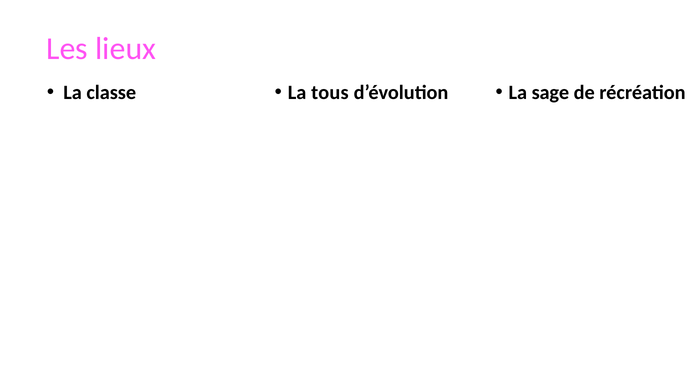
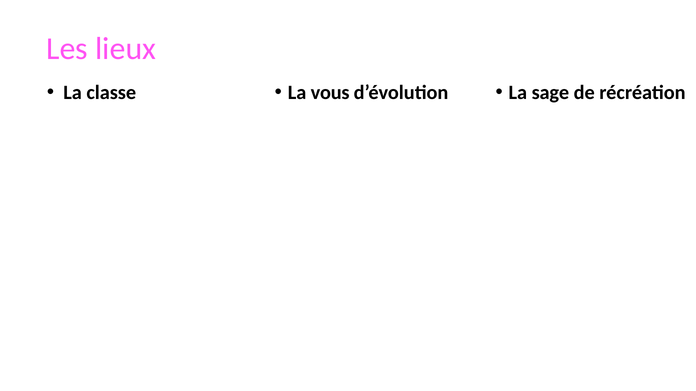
tous: tous -> vous (330, 92)
